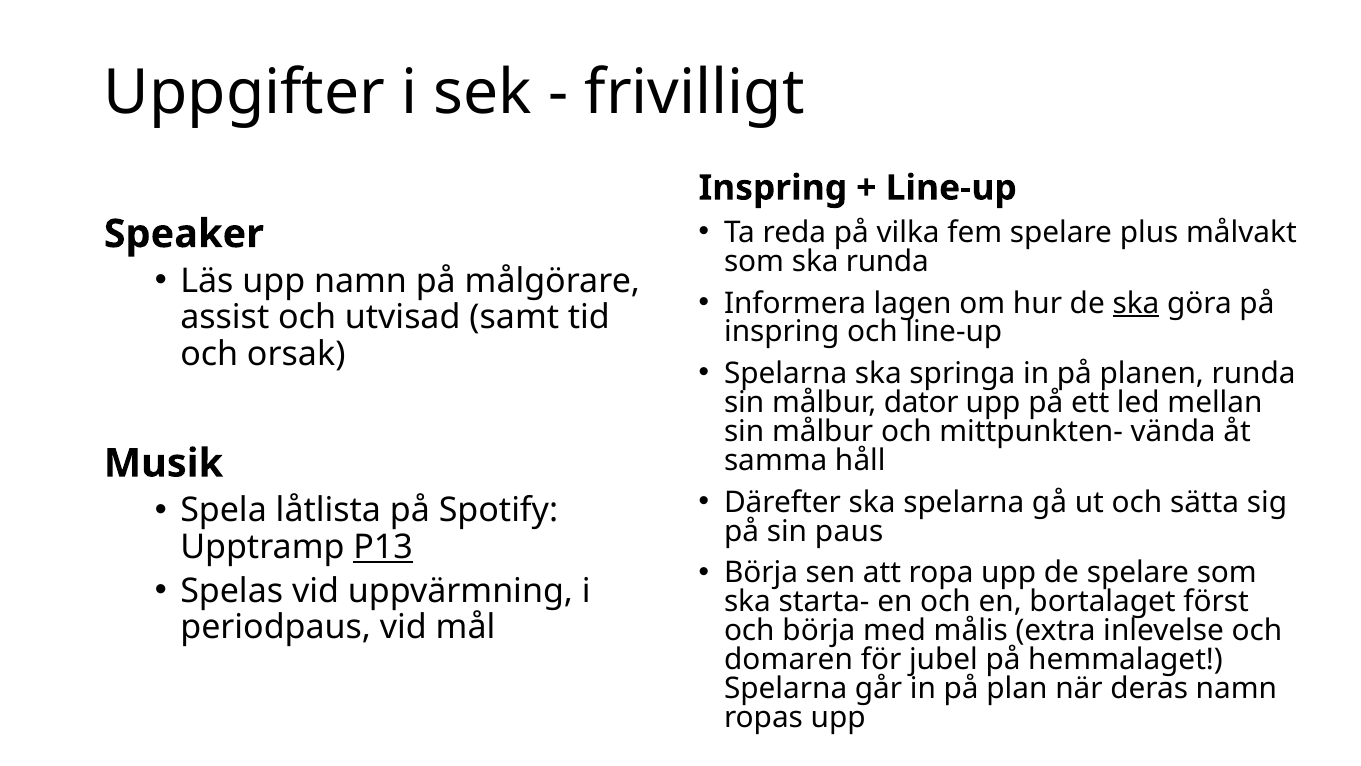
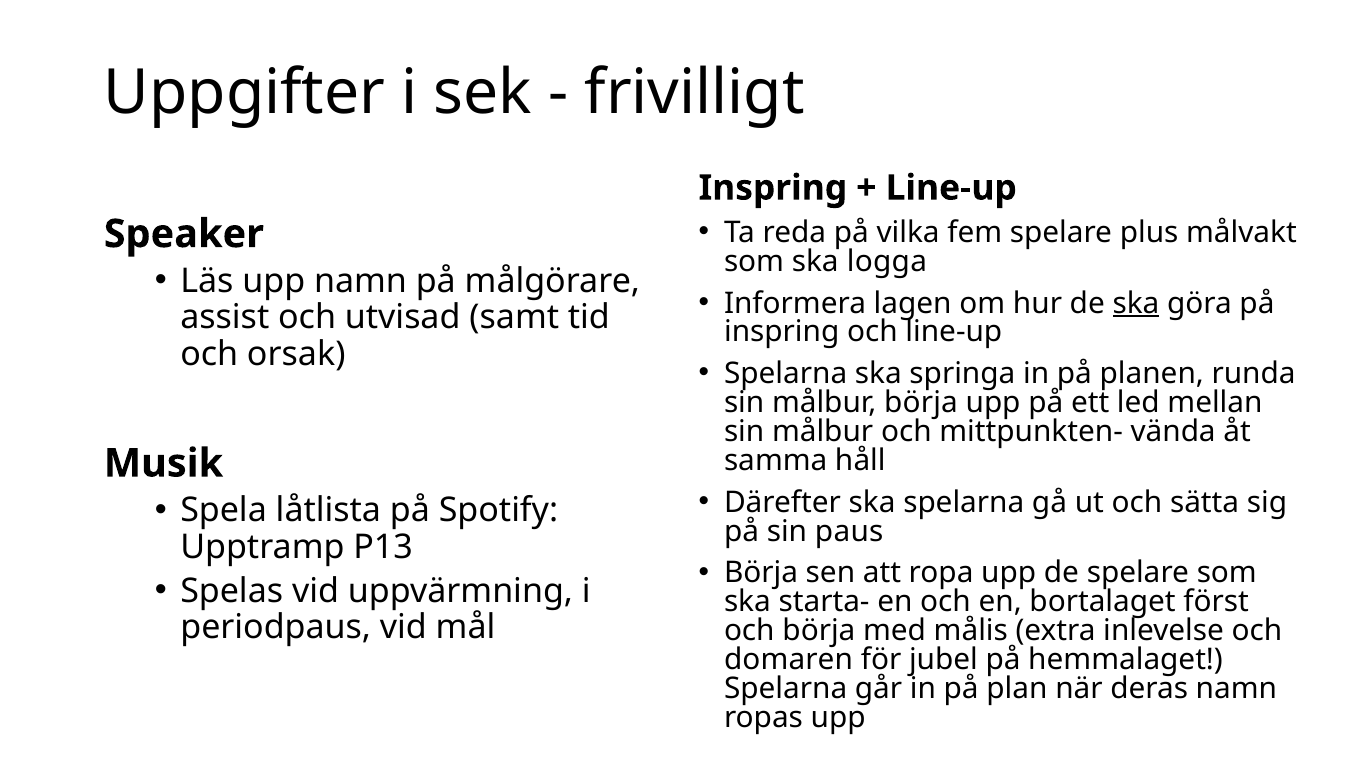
ska runda: runda -> logga (887, 261)
målbur dator: dator -> börja (921, 403)
P13 underline: present -> none (383, 547)
